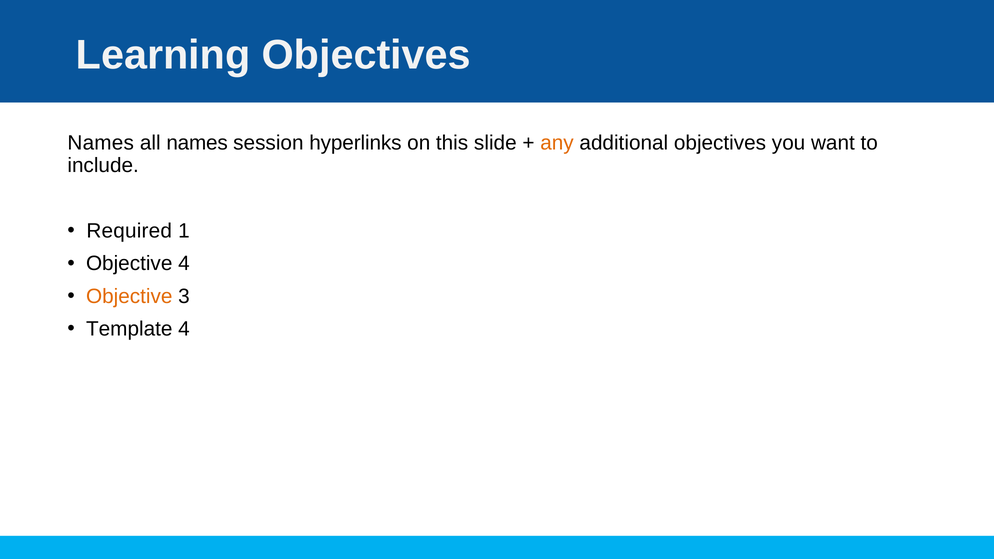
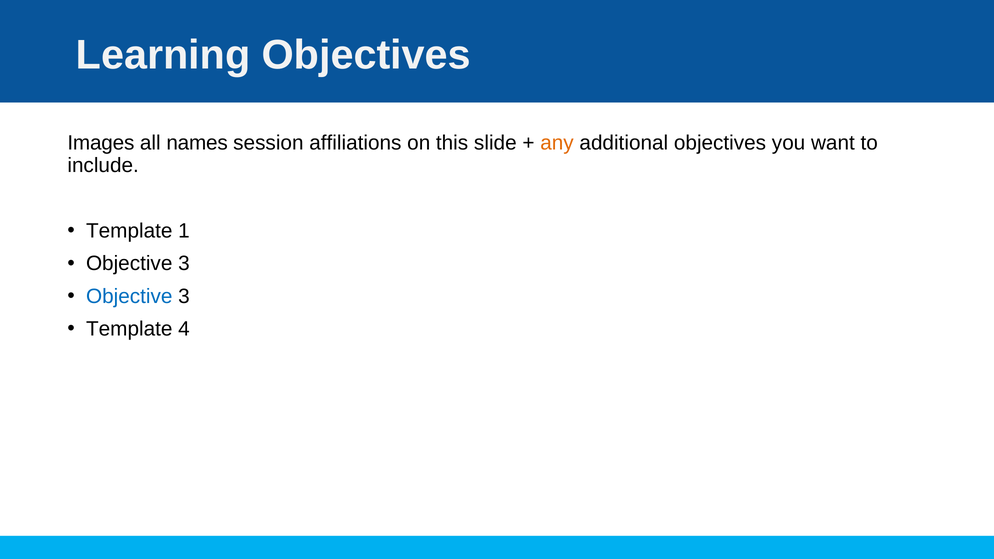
Names: Names -> Images (101, 143)
hyperlinks: hyperlinks -> affiliations (355, 143)
Required: Required -> Template (129, 231)
4: 4 -> 3 (184, 264)
Objective colour: orange -> blue (129, 296)
